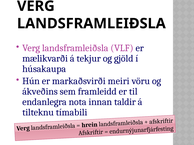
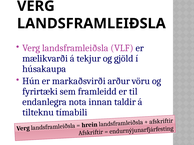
meiri: meiri -> arður (119, 81)
ákveðins: ákveðins -> fyrirtæki (40, 92)
